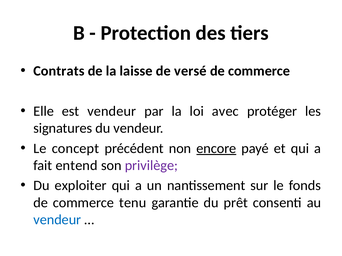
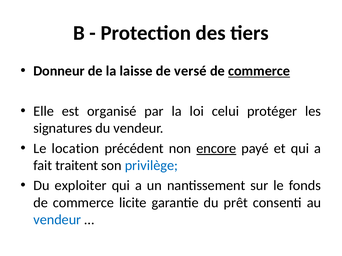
Contrats: Contrats -> Donneur (59, 71)
commerce underline: none -> present (259, 71)
est vendeur: vendeur -> organisé (112, 111)
avec: avec -> celui (225, 111)
concept: concept -> location (75, 149)
entend: entend -> traitent (77, 166)
privilège colour: purple -> blue (151, 166)
tenu: tenu -> licite (133, 203)
